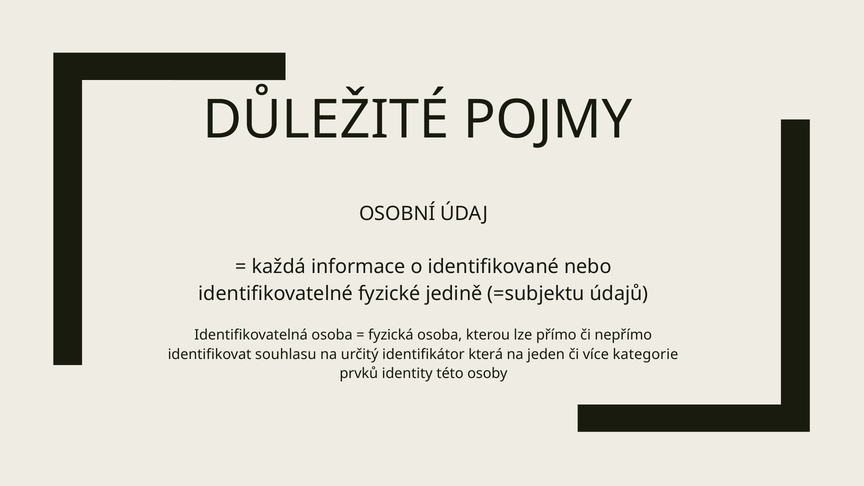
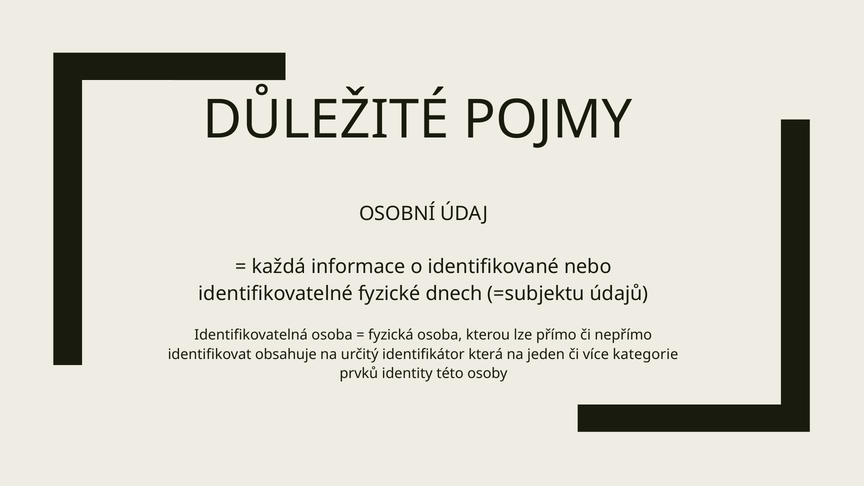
jedině: jedině -> dnech (454, 293)
souhlasu: souhlasu -> obsahuje (286, 354)
